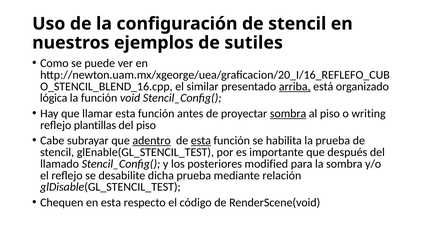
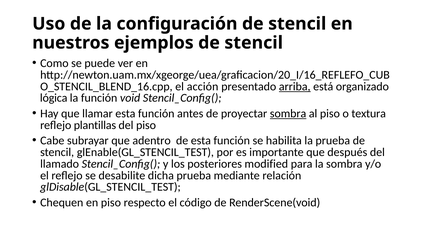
ejemplos de sutiles: sutiles -> stencil (254, 43)
similar: similar -> acción (203, 86)
writing: writing -> textura (369, 114)
adentro underline: present -> none (152, 141)
esta underline: present -> none (201, 141)
en esta: esta -> piso (111, 202)
